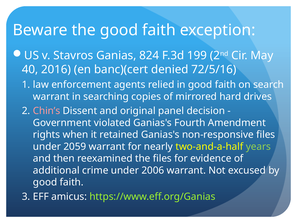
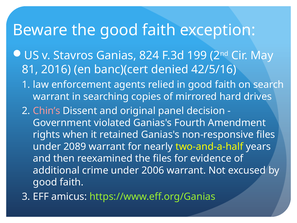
40: 40 -> 81 (30, 69)
72/5/16: 72/5/16 -> 42/5/16 (214, 69)
2059: 2059 -> 2089 (75, 146)
years colour: light green -> white (258, 146)
